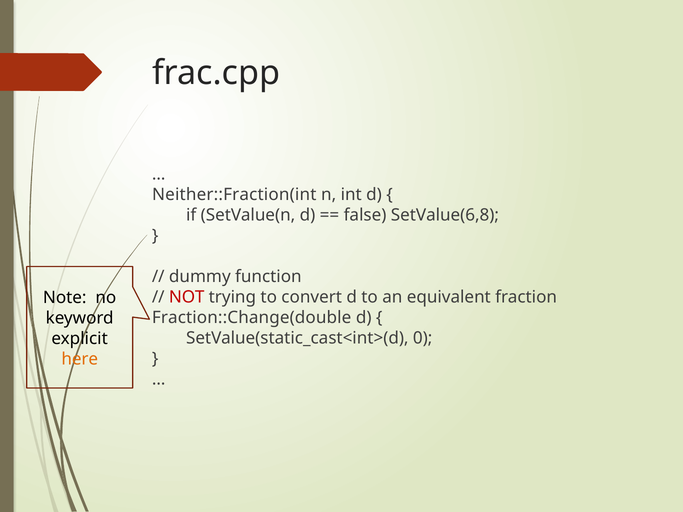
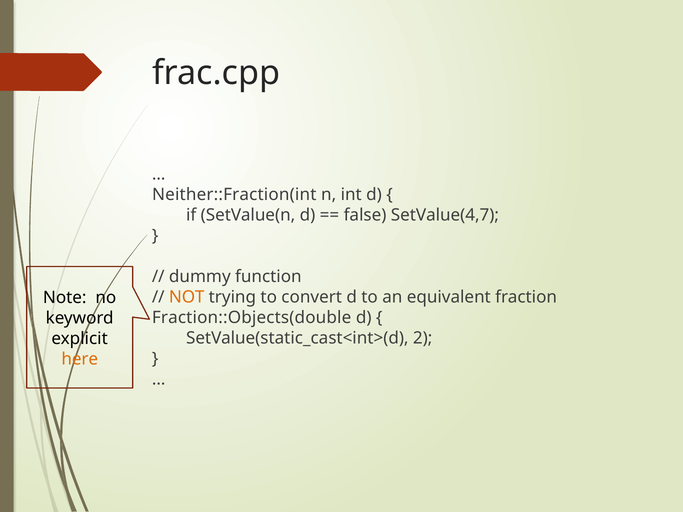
SetValue(6,8: SetValue(6,8 -> SetValue(4,7 (445, 215)
NOT colour: red -> orange (187, 297)
Fraction::Change(double: Fraction::Change(double -> Fraction::Objects(double (252, 318)
0: 0 -> 2 (423, 338)
